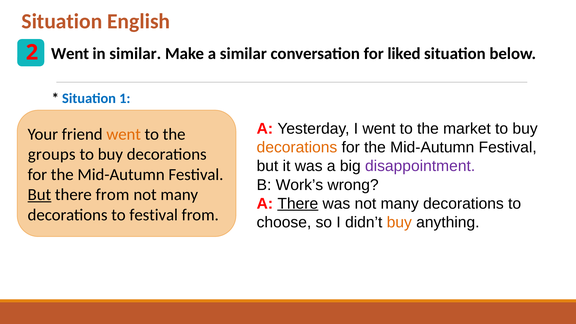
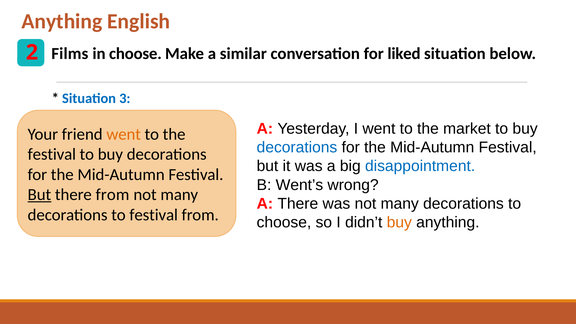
Situation: Situation -> Anything (62, 21)
Went: Went -> Films (70, 54)
in similar: similar -> choose (135, 54)
Situation 1: 1 -> 3 (125, 98)
decorations colour: orange -> blue (297, 147)
groups: groups -> festival (52, 154)
disappointment colour: purple -> blue (420, 166)
Work’s: Work’s -> Went’s (299, 185)
There underline: present -> none (298, 204)
